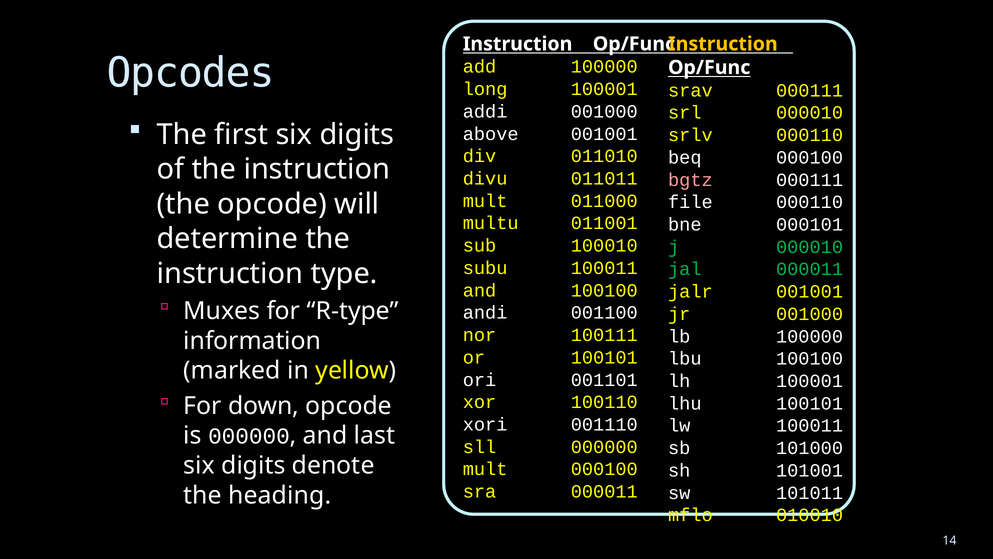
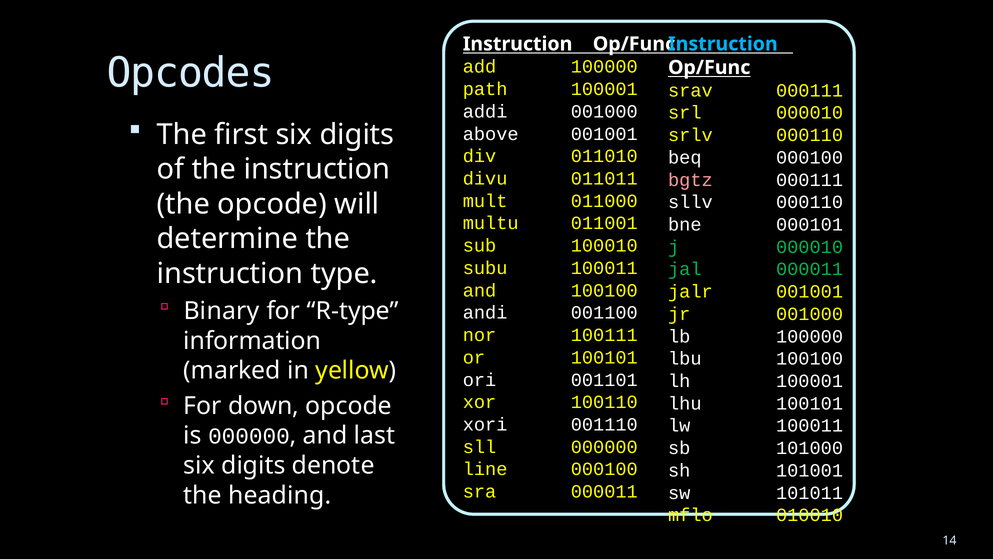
Instruction colour: yellow -> light blue (723, 44)
long: long -> path (485, 89)
file: file -> sllv (690, 202)
Muxes: Muxes -> Binary (222, 311)
mult: mult -> line (485, 469)
